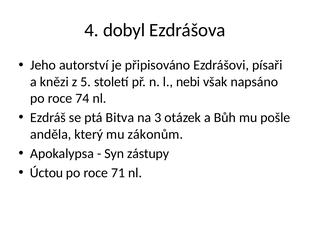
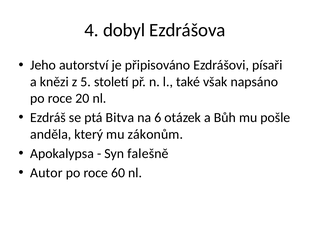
nebi: nebi -> také (188, 82)
74: 74 -> 20 (82, 98)
3: 3 -> 6 (158, 117)
zástupy: zástupy -> falešně (148, 153)
Úctou: Úctou -> Autor (46, 173)
71: 71 -> 60 (118, 173)
